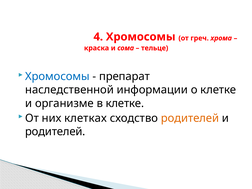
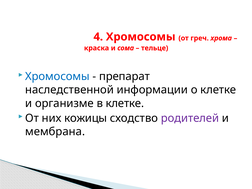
клетках: клетках -> кожицы (86, 118)
родителей colour: orange -> purple (190, 118)
родителей: родителей -> мембрана (55, 132)
